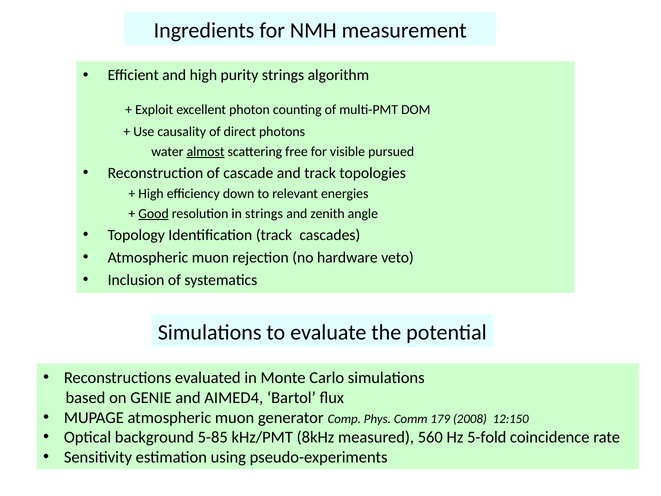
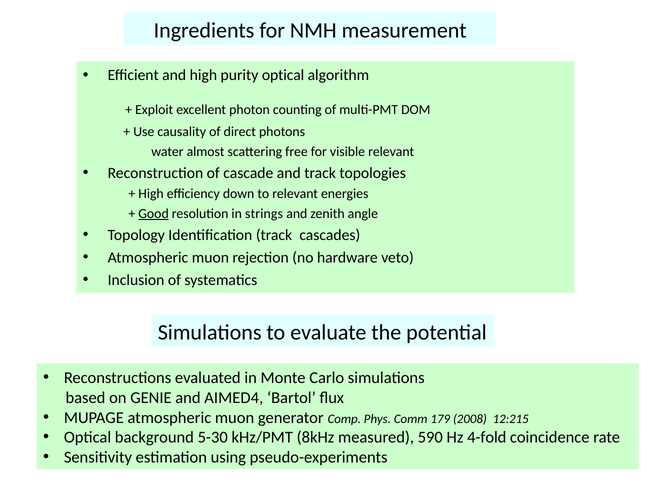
purity strings: strings -> optical (283, 75)
almost underline: present -> none (206, 151)
visible pursued: pursued -> relevant (391, 151)
12:150: 12:150 -> 12:215 (511, 419)
5-85: 5-85 -> 5-30 (213, 437)
560: 560 -> 590 (430, 437)
5-fold: 5-fold -> 4-fold (487, 437)
